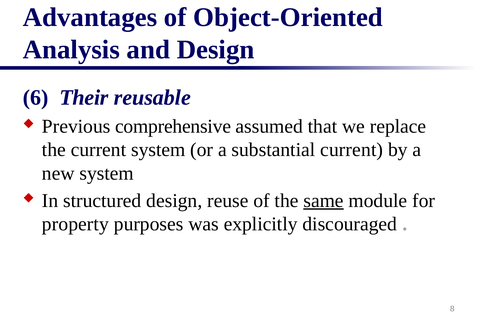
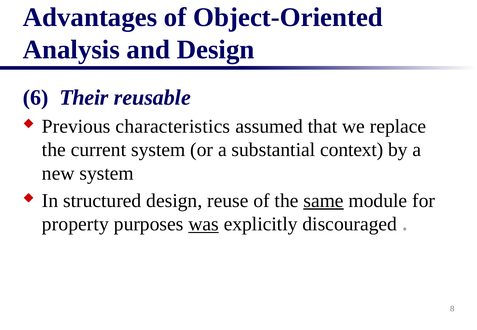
comprehensive: comprehensive -> characteristics (173, 126)
substantial current: current -> context (352, 150)
was underline: none -> present (204, 224)
